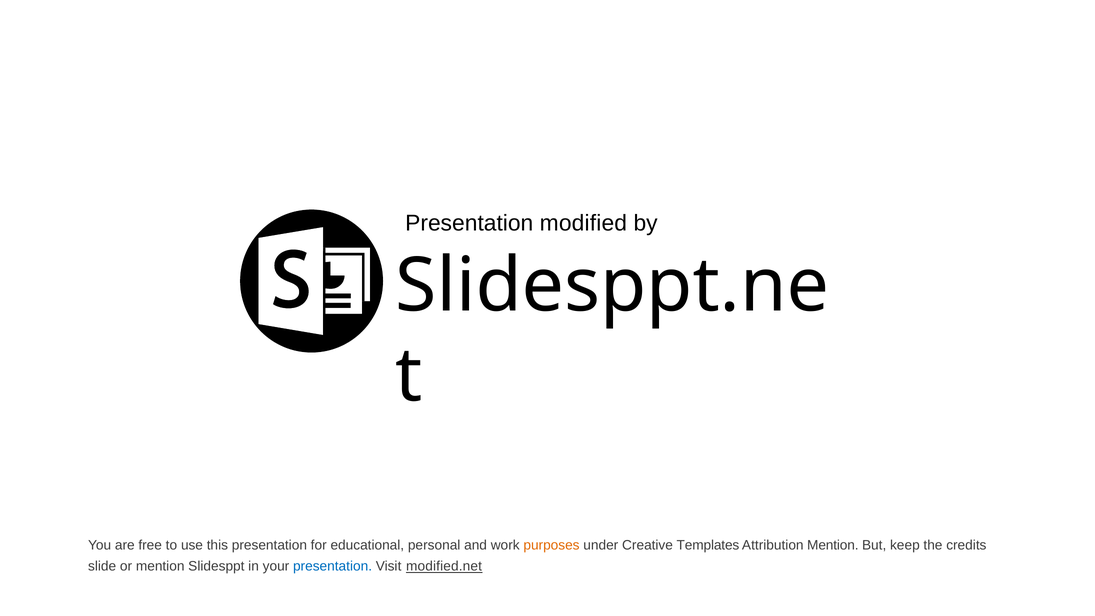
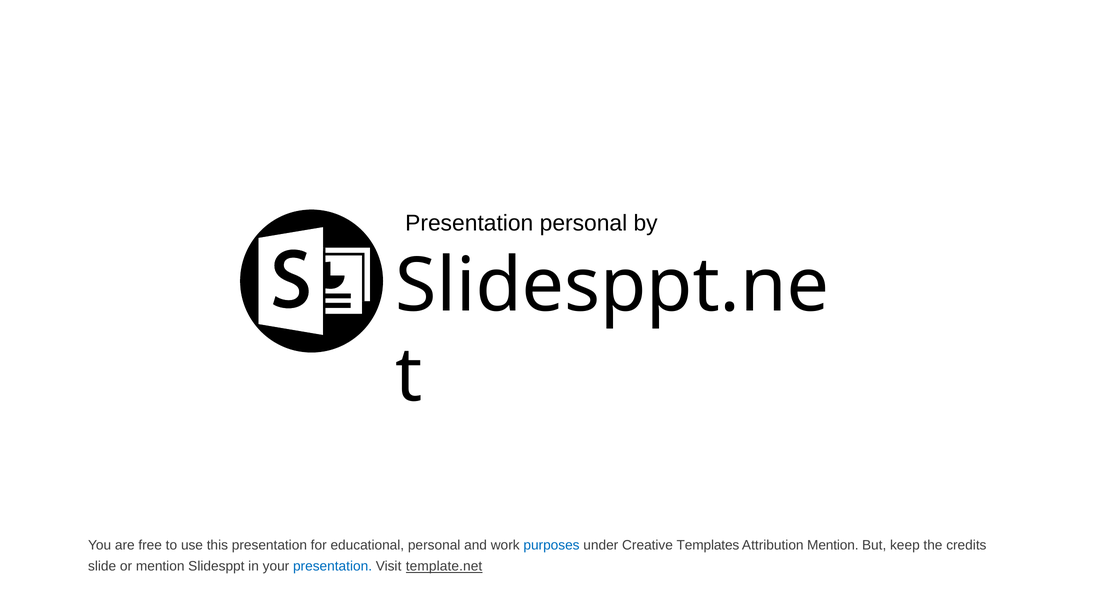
Presentation modified: modified -> personal (583, 223)
purposes colour: orange -> blue (551, 545)
modified.net: modified.net -> template.net (444, 566)
